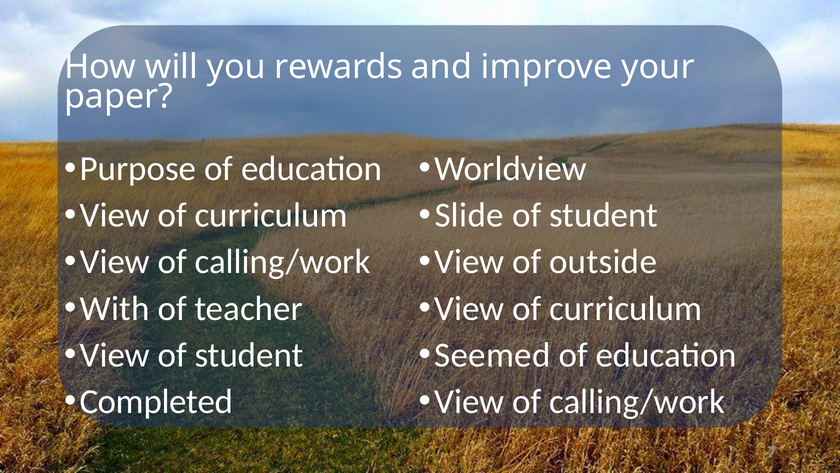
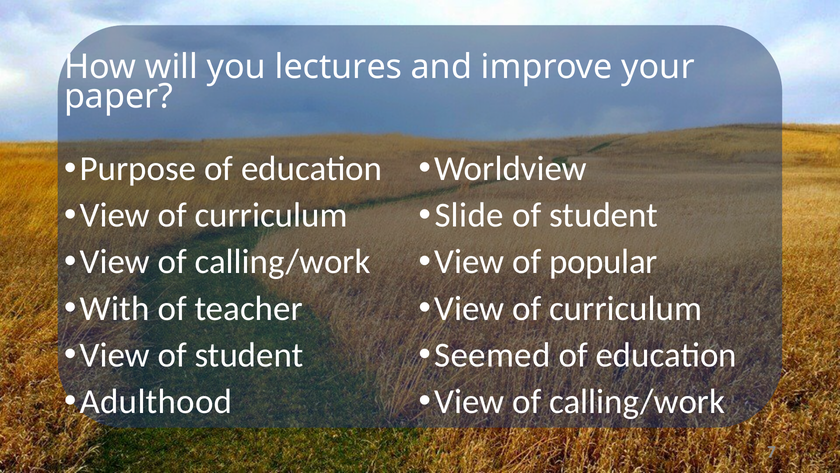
rewards: rewards -> lectures (338, 67)
outside: outside -> popular (603, 262)
Completed: Completed -> Adulthood (156, 401)
